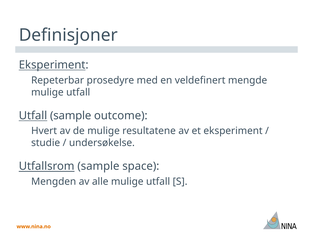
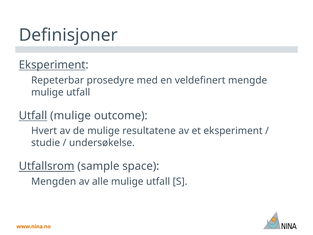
Utfall sample: sample -> mulige (71, 115)
